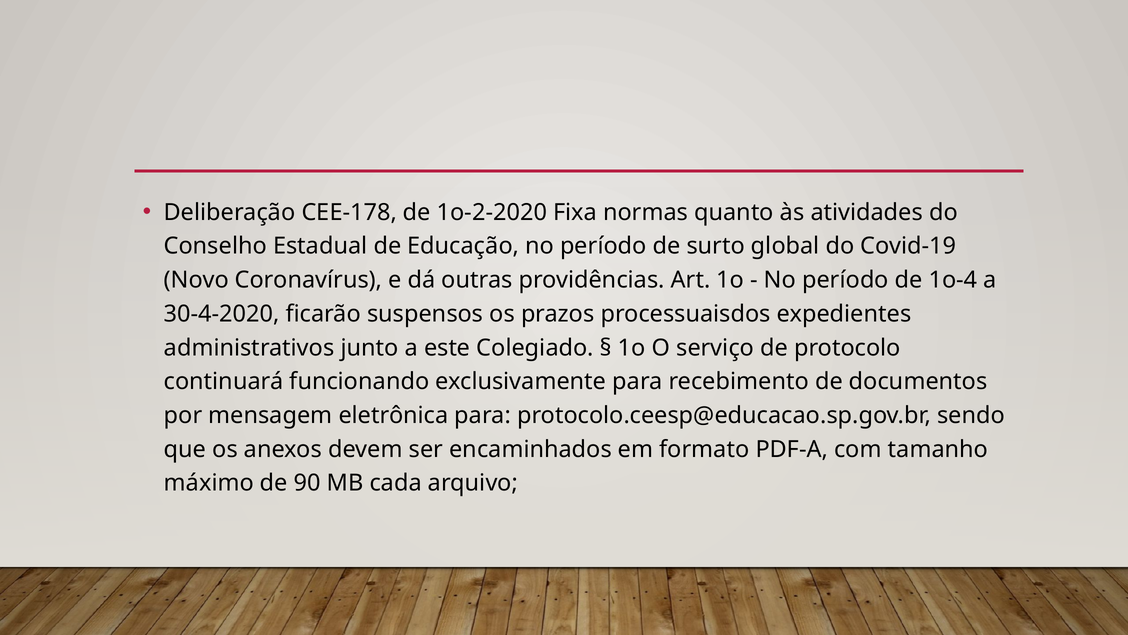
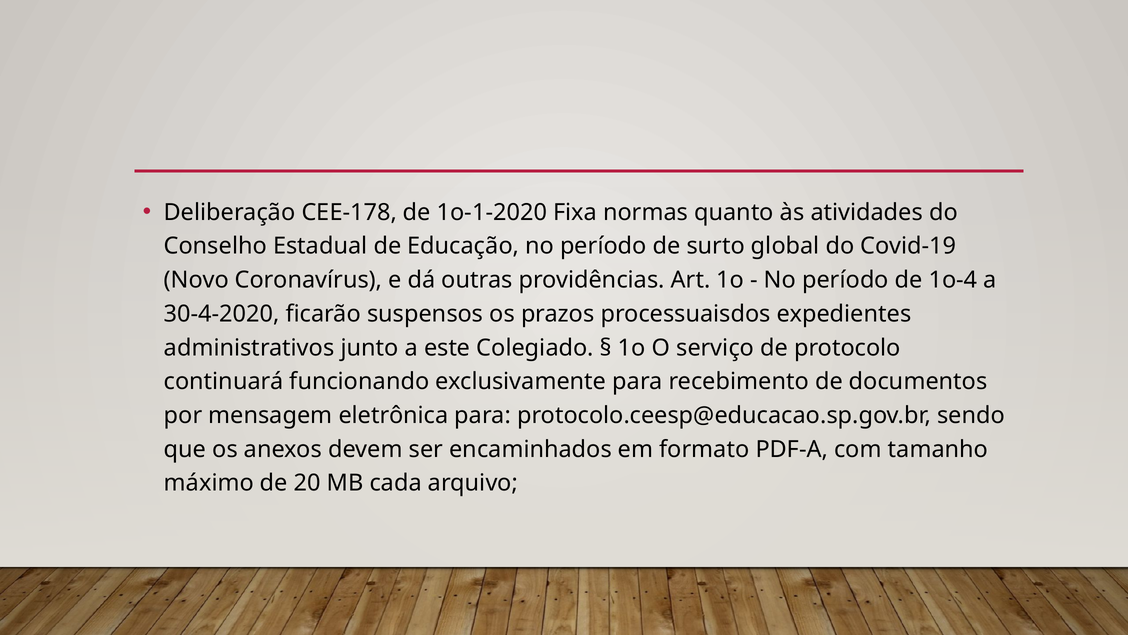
1o-2-2020: 1o-2-2020 -> 1o-1-2020 (492, 212)
90: 90 -> 20 (307, 483)
